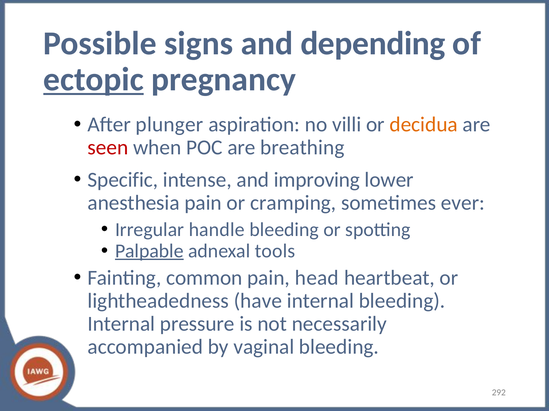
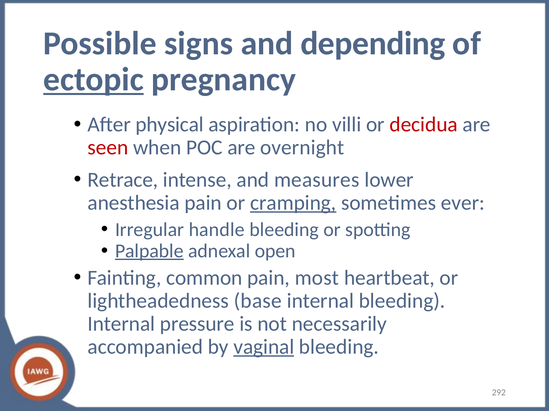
plunger: plunger -> physical (170, 125)
decidua colour: orange -> red (424, 125)
breathing: breathing -> overnight (302, 148)
Specific: Specific -> Retrace (123, 180)
improving: improving -> measures (317, 180)
cramping underline: none -> present (293, 203)
tools: tools -> open (275, 251)
head: head -> most (317, 278)
have: have -> base (258, 301)
vaginal underline: none -> present (264, 347)
